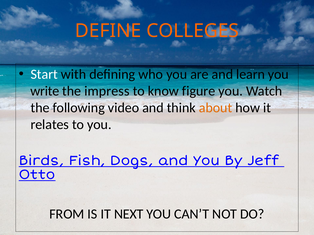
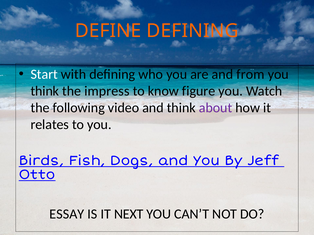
DEFINE COLLEGES: COLLEGES -> DEFINING (192, 31)
learn: learn -> from (250, 74)
write: write -> think (45, 91)
about colour: orange -> purple (216, 108)
FROM: FROM -> ESSAY (67, 214)
